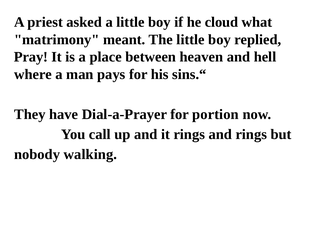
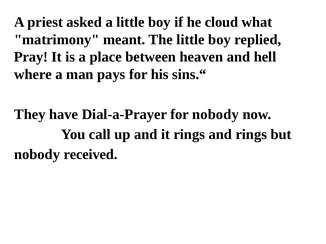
for portion: portion -> nobody (215, 115)
walking: walking -> received (90, 155)
